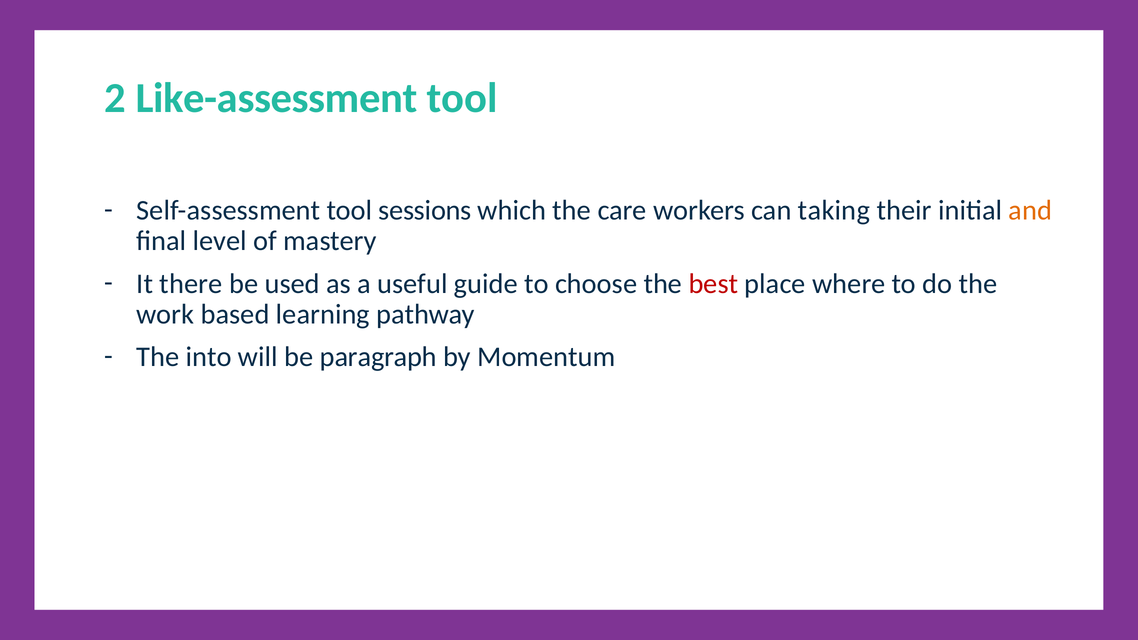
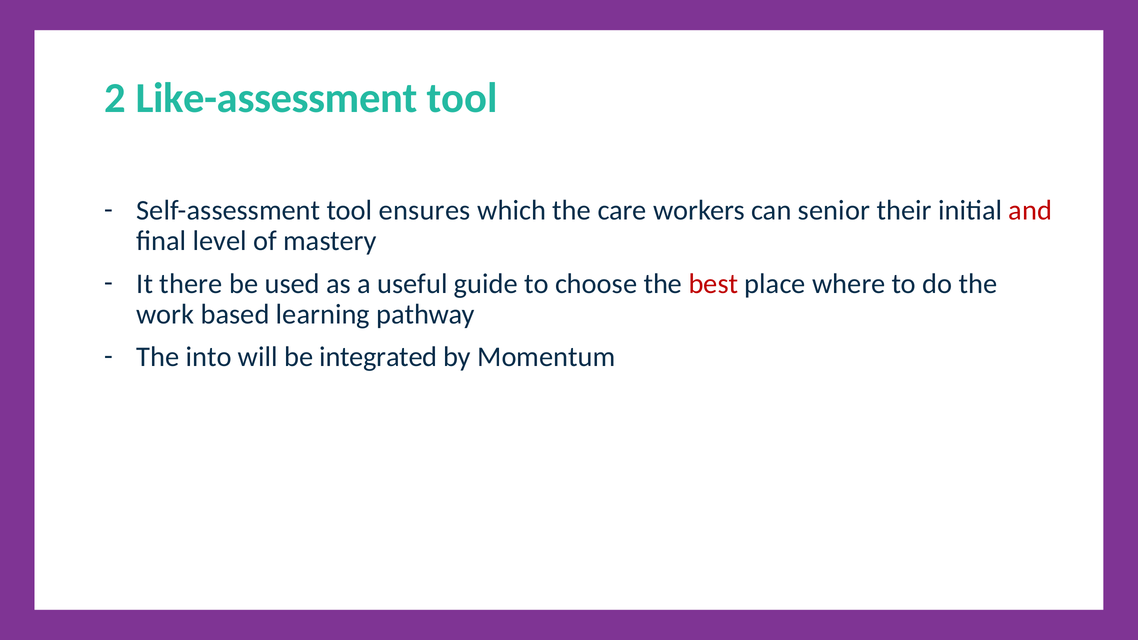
sessions: sessions -> ensures (425, 210)
taking: taking -> senior (834, 210)
and colour: orange -> red (1030, 210)
paragraph: paragraph -> integrated (378, 357)
